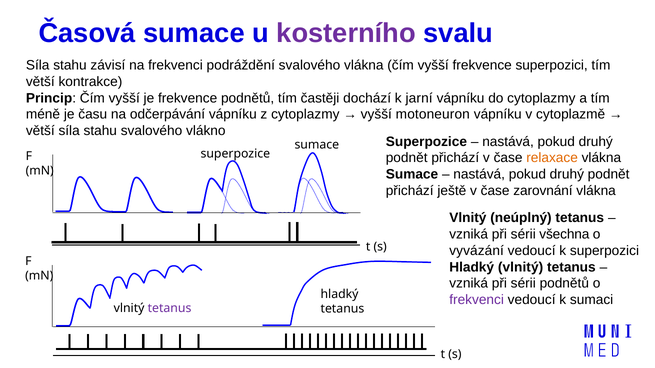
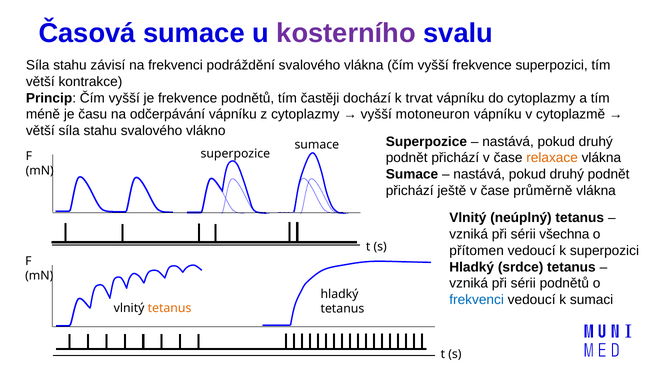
jarní: jarní -> trvat (419, 98)
zarovnání: zarovnání -> průměrně (543, 191)
vyvázání: vyvázání -> přítomen (477, 251)
Hladký vlnitý: vlnitý -> srdce (521, 267)
frekvenci colour: purple -> blue (477, 300)
tetanus colour: purple -> orange (170, 308)
